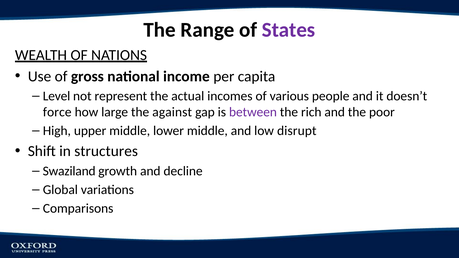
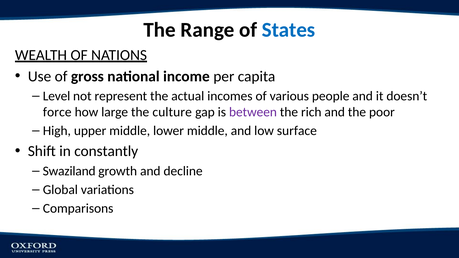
States colour: purple -> blue (289, 30)
against: against -> culture (172, 112)
disrupt: disrupt -> surface (297, 131)
structures: structures -> constantly (106, 151)
